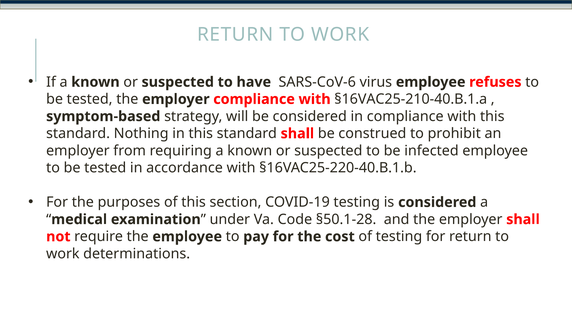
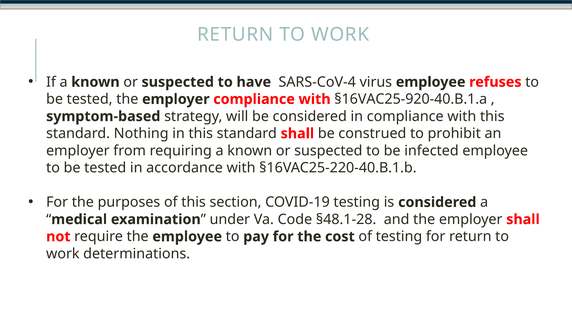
SARS-CoV-6: SARS-CoV-6 -> SARS-CoV-4 (317, 82)
§16VAC25-210-40.B.1.a: §16VAC25-210-40.B.1.a -> §16VAC25-920-40.B.1.a (411, 99)
§50.1-28: §50.1-28 -> §48.1-28 (346, 219)
